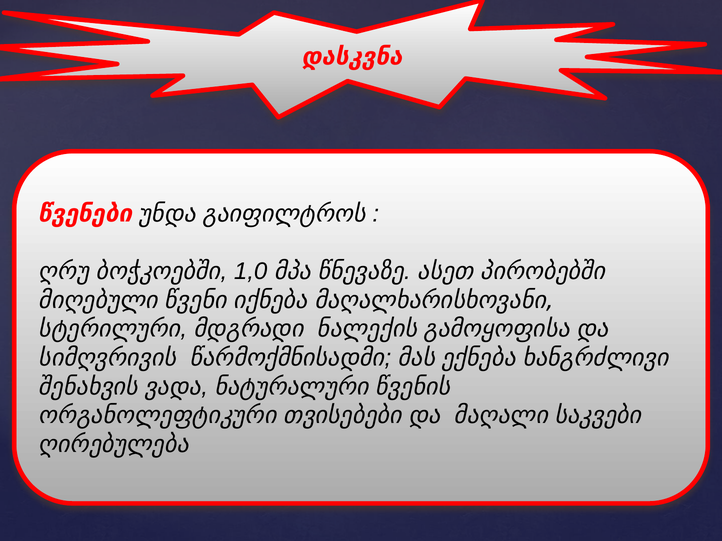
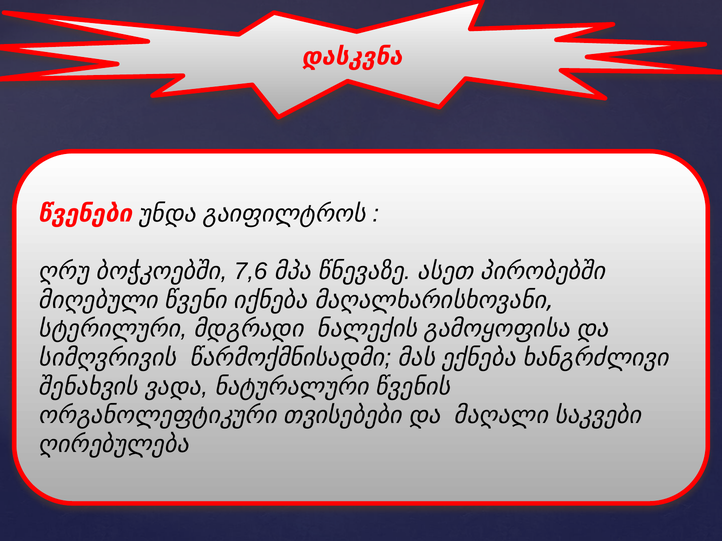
1,0: 1,0 -> 7,6 (251, 272)
